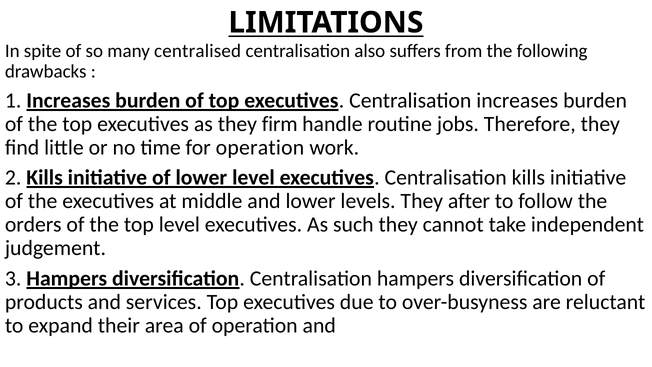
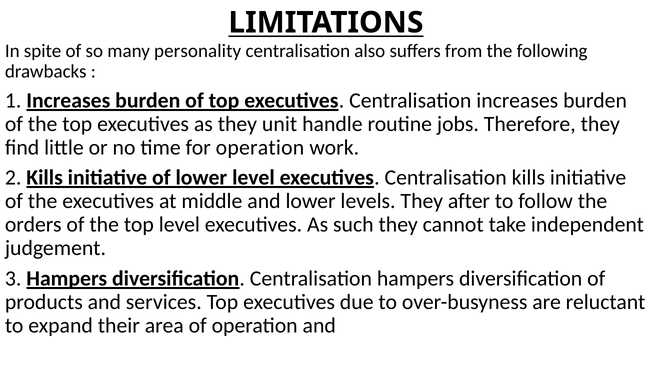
centralised: centralised -> personality (198, 51)
firm: firm -> unit (280, 124)
